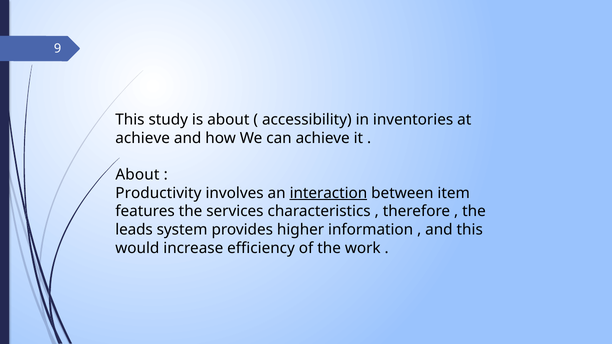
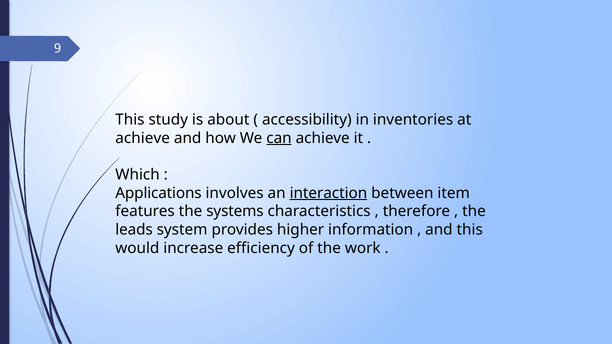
can underline: none -> present (279, 138)
About: About -> Which (138, 175)
Productivity: Productivity -> Applications (159, 193)
services: services -> systems (235, 212)
